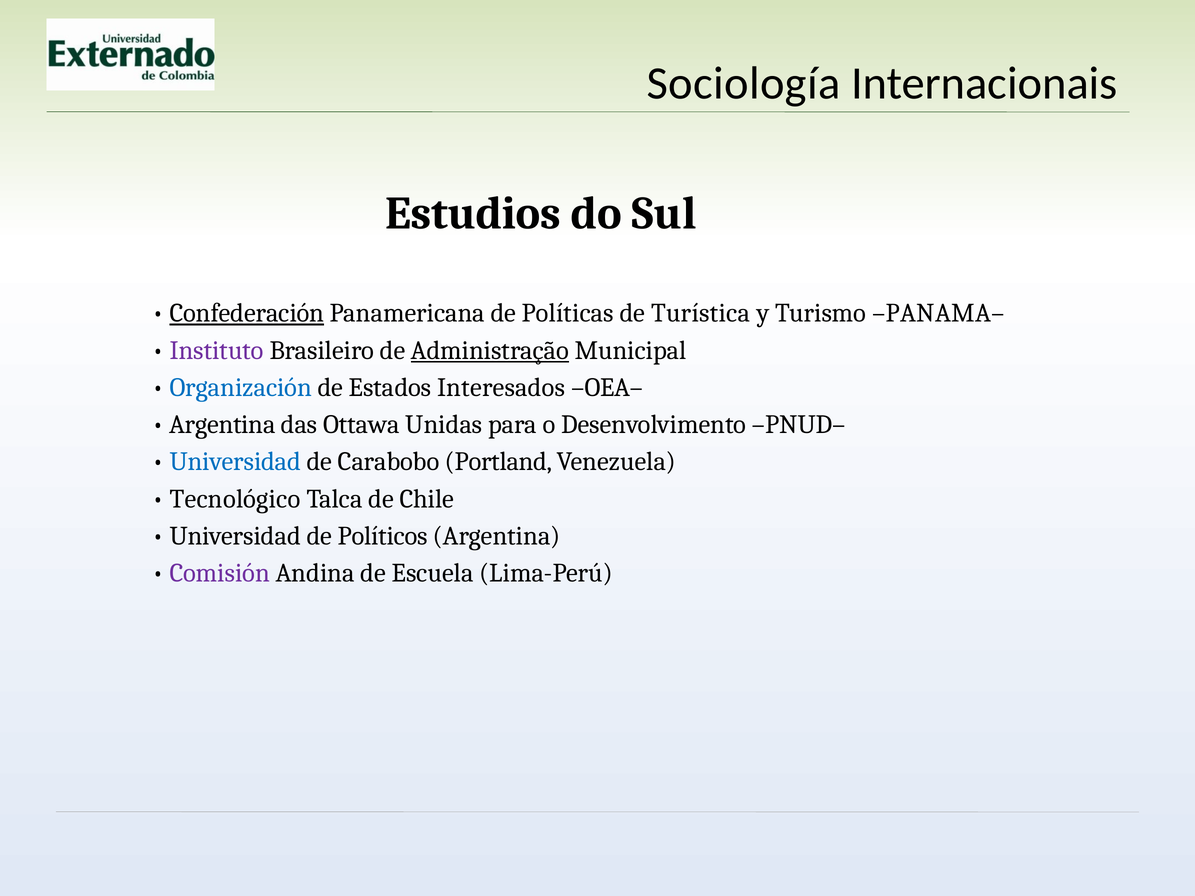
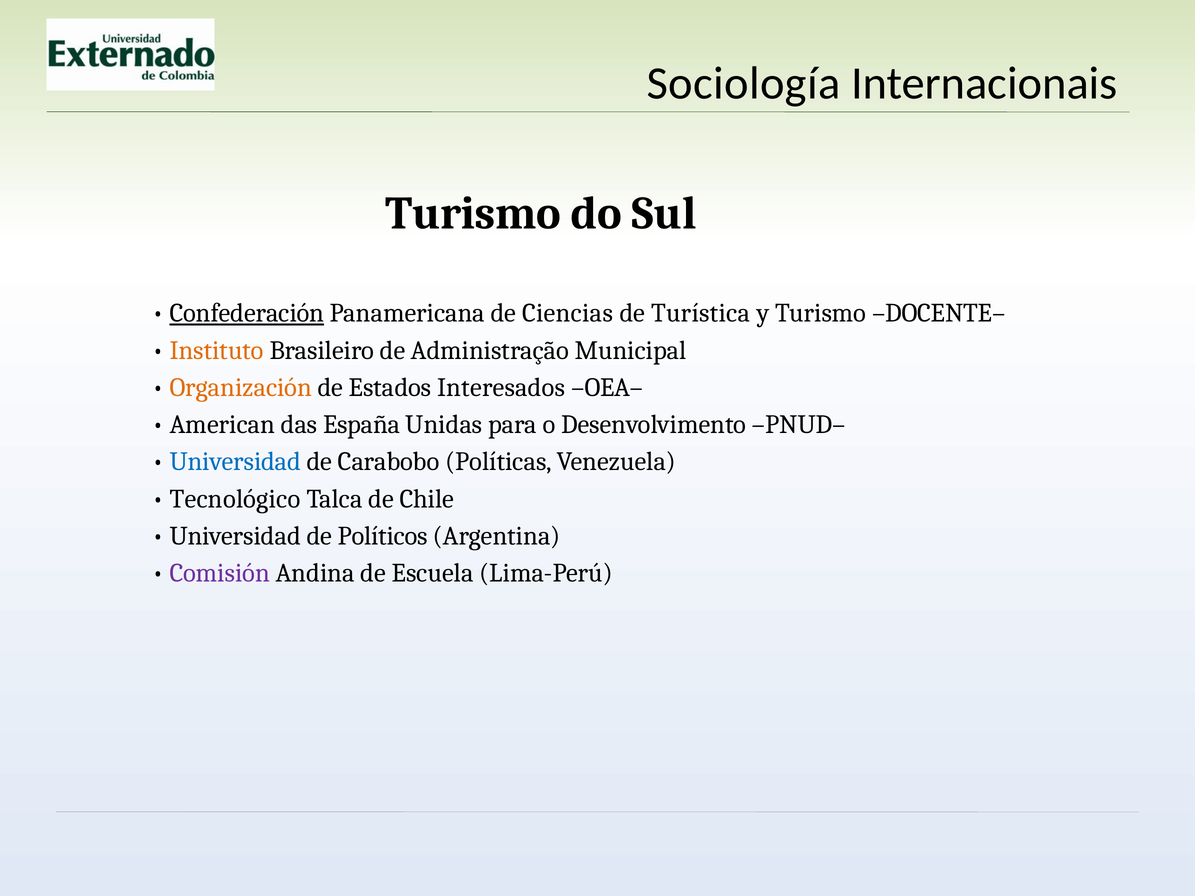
Estudios: Estudios -> Turismo (473, 213)
Políticas: Políticas -> Ciencias (568, 313)
PANAMA–: PANAMA– -> DOCENTE– (939, 313)
Instituto colour: purple -> orange (217, 350)
Administração underline: present -> none (490, 350)
Organización colour: blue -> orange (241, 388)
Argentina: Argentina -> American (222, 425)
Ottawa: Ottawa -> España (362, 425)
Portland: Portland -> Políticas (499, 462)
